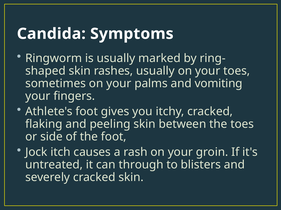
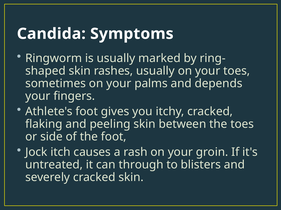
vomiting: vomiting -> depends (219, 84)
